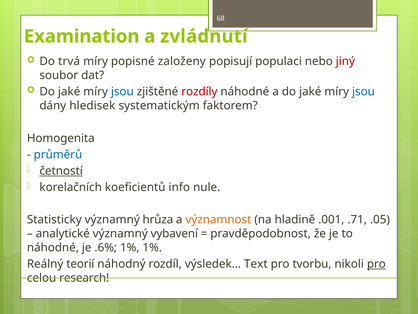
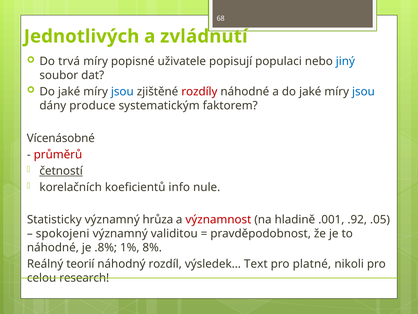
Examination: Examination -> Jednotlivých (82, 36)
založeny: založeny -> uživatele (182, 61)
jiný colour: red -> blue (345, 61)
hledisek: hledisek -> produce (92, 105)
Homogenita: Homogenita -> Vícenásobné (61, 138)
průměrů colour: blue -> red (58, 154)
významnost colour: orange -> red (218, 219)
.71: .71 -> .92 (357, 219)
analytické: analytické -> spokojeni (63, 233)
vybavení: vybavení -> validitou (174, 233)
.6%: .6% -> .8% (106, 247)
1% 1%: 1% -> 8% (152, 247)
tvorbu: tvorbu -> platné (312, 264)
pro underline: present -> none (376, 264)
